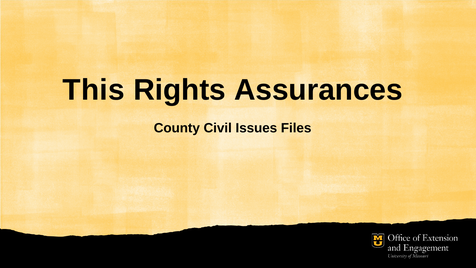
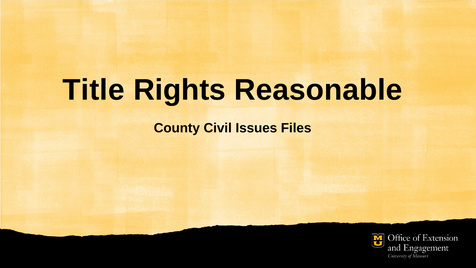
This: This -> Title (94, 90)
Assurances: Assurances -> Reasonable (318, 90)
